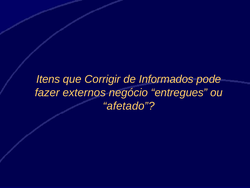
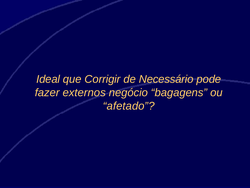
Itens: Itens -> Ideal (48, 79)
Informados: Informados -> Necessário (166, 79)
entregues: entregues -> bagagens (179, 92)
